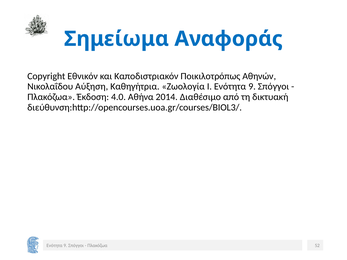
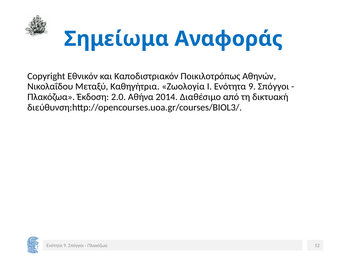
Αύξηση: Αύξηση -> Μεταξύ (92, 87)
4.0: 4.0 -> 2.0 (118, 97)
